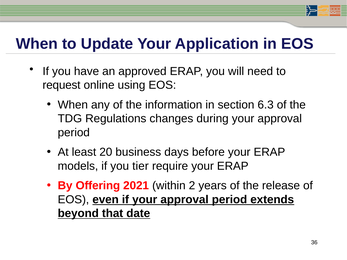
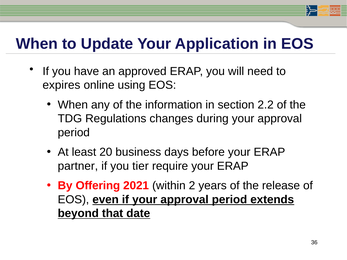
request: request -> expires (61, 85)
6.3: 6.3 -> 2.2 (266, 105)
models: models -> partner (78, 166)
